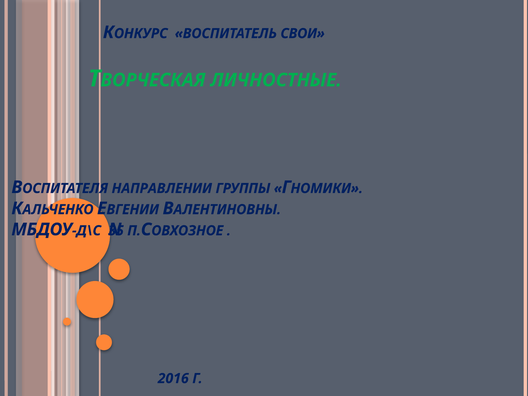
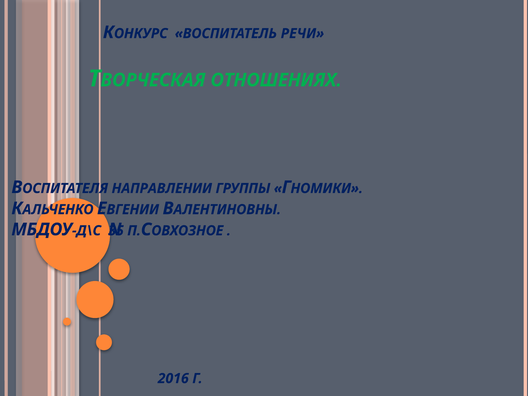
СВОИ: СВОИ -> РЕЧИ (302, 33)
ЛИЧНОСТНЫЕ: ЛИЧНОСТНЫЕ -> ОТНОШЕНИЯХ (276, 80)
